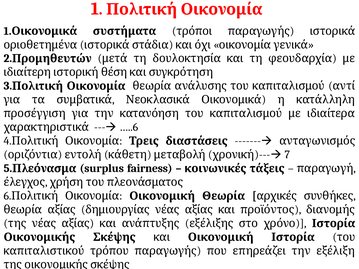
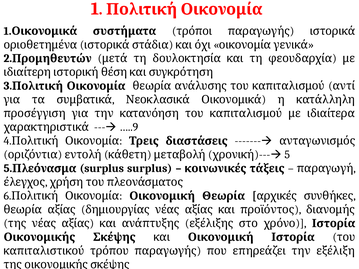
…..6: …..6 -> …..9 (129, 127)
7: 7 -> 5 (287, 155)
surplus fairness: fairness -> surplus (150, 169)
